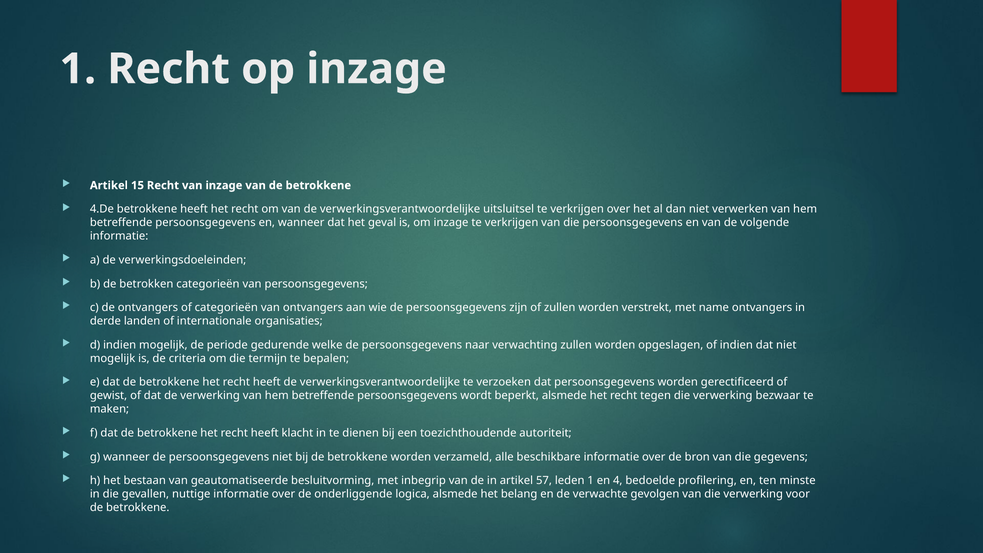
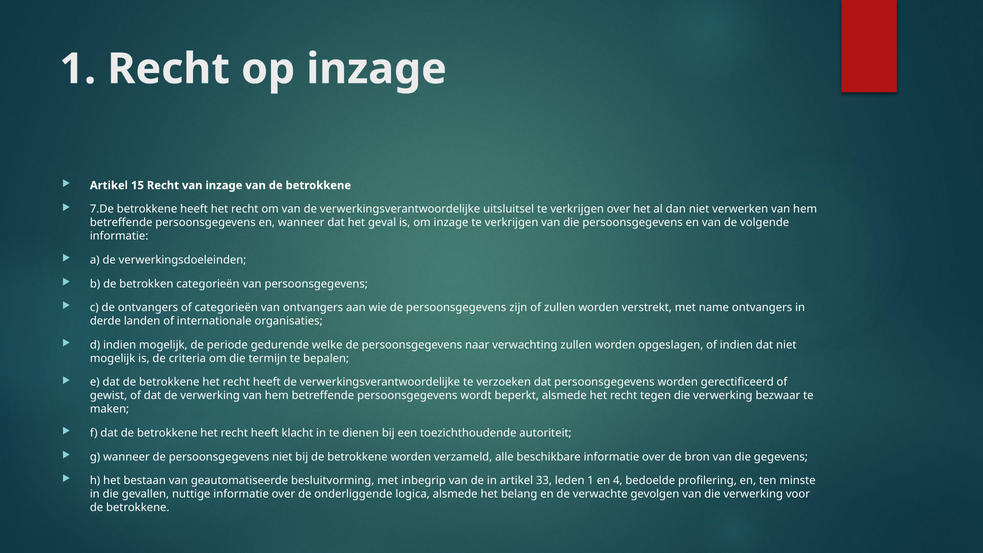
4.De: 4.De -> 7.De (102, 209)
57: 57 -> 33 (544, 481)
